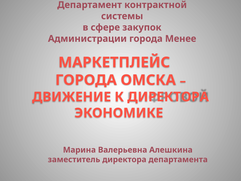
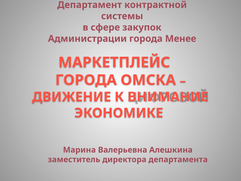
К ДИРЕКТОРА: ДИРЕКТОРА -> ВНИМАНИЕ (168, 97)
